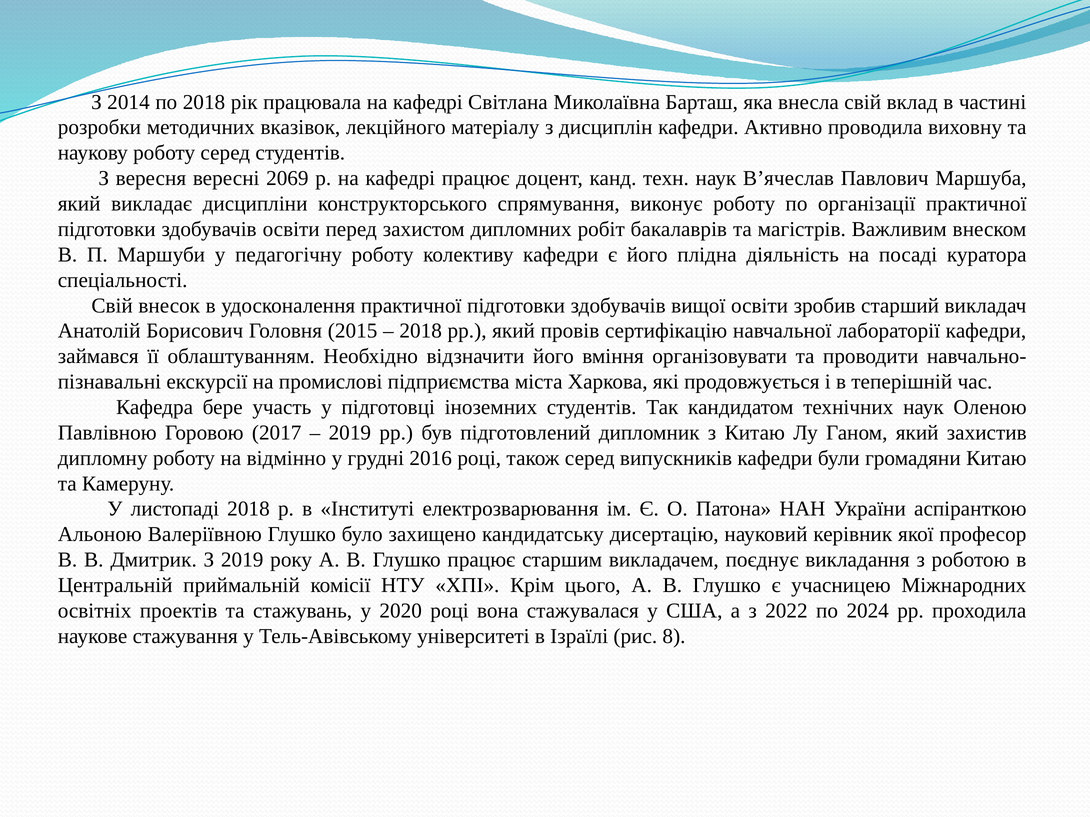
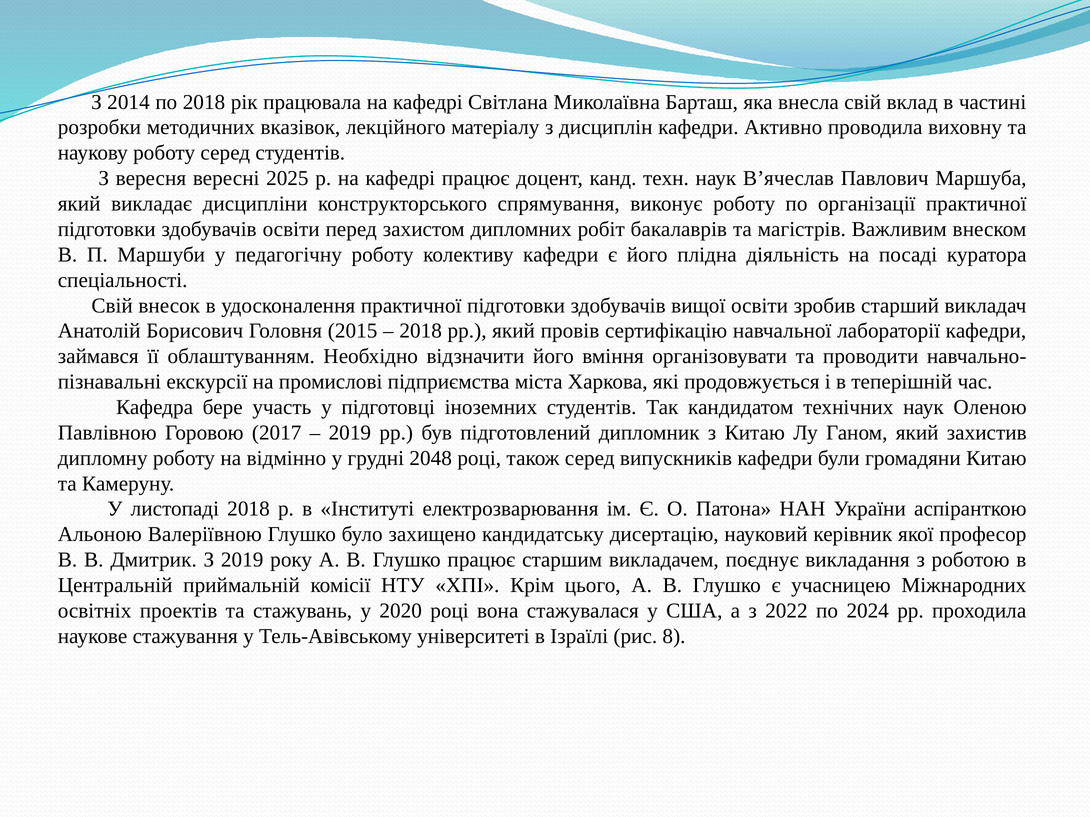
2069: 2069 -> 2025 (287, 178)
2016: 2016 -> 2048 (431, 458)
